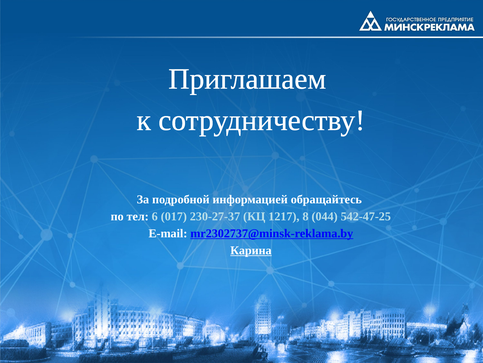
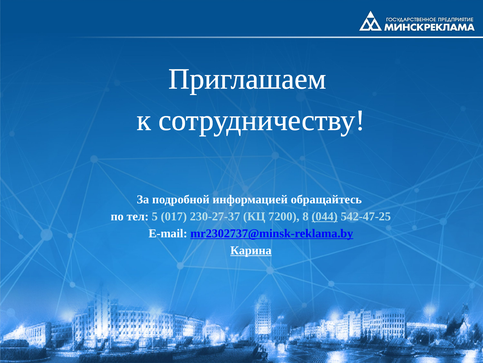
6: 6 -> 5 (155, 216)
1217: 1217 -> 7200 (284, 216)
044 underline: none -> present (325, 216)
